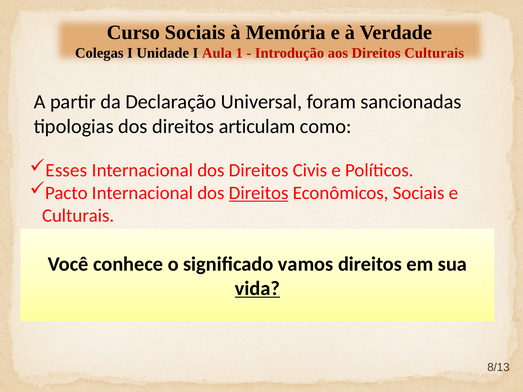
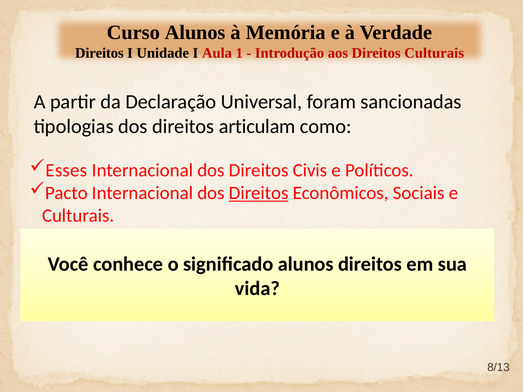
Curso Sociais: Sociais -> Alunos (195, 33)
Colegas: Colegas -> Direitos (99, 53)
significado vamos: vamos -> alunos (306, 264)
vida underline: present -> none (257, 289)
